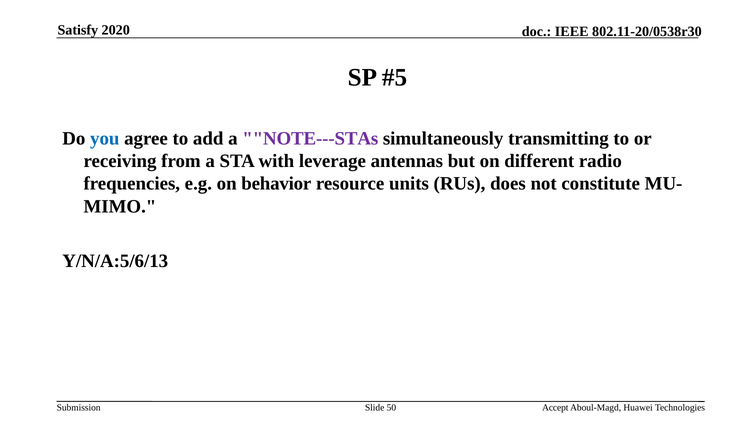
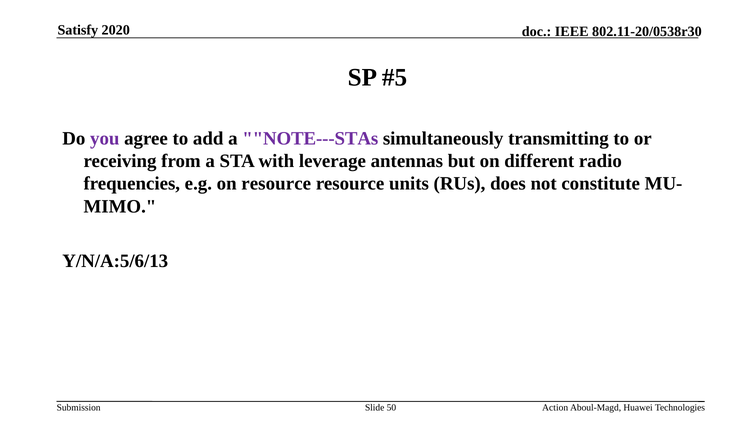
you colour: blue -> purple (105, 138)
on behavior: behavior -> resource (276, 183)
Accept: Accept -> Action (555, 407)
